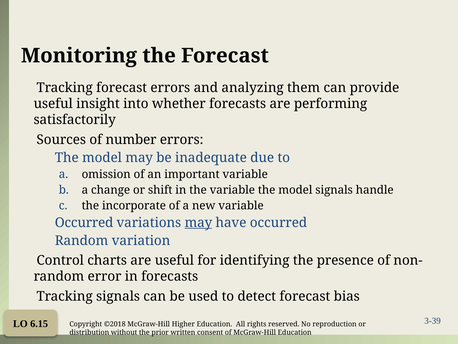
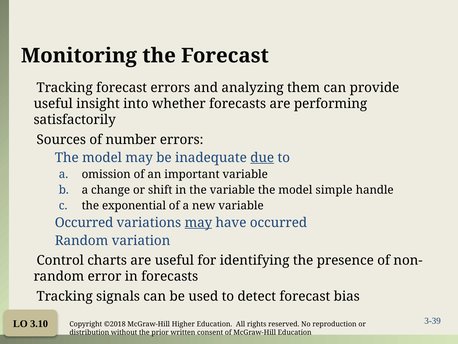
due underline: none -> present (262, 157)
model signals: signals -> simple (334, 190)
incorporate: incorporate -> exponential (134, 205)
6.15: 6.15 -> 3.10 (39, 323)
